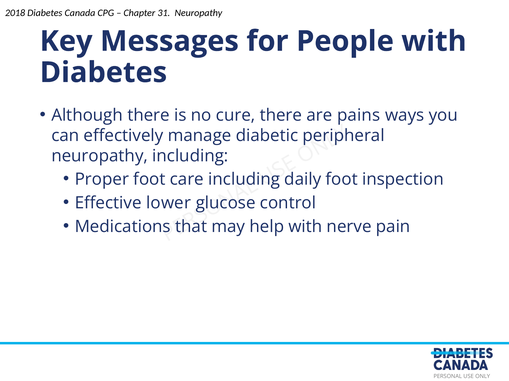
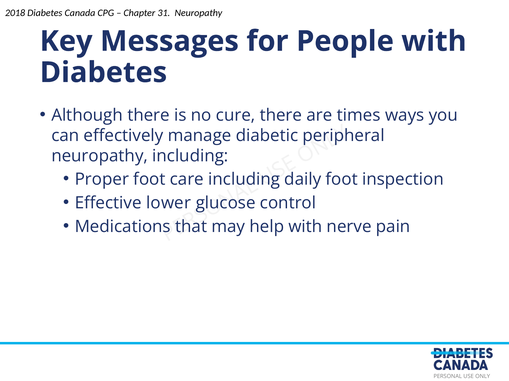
pains: pains -> times (359, 115)
